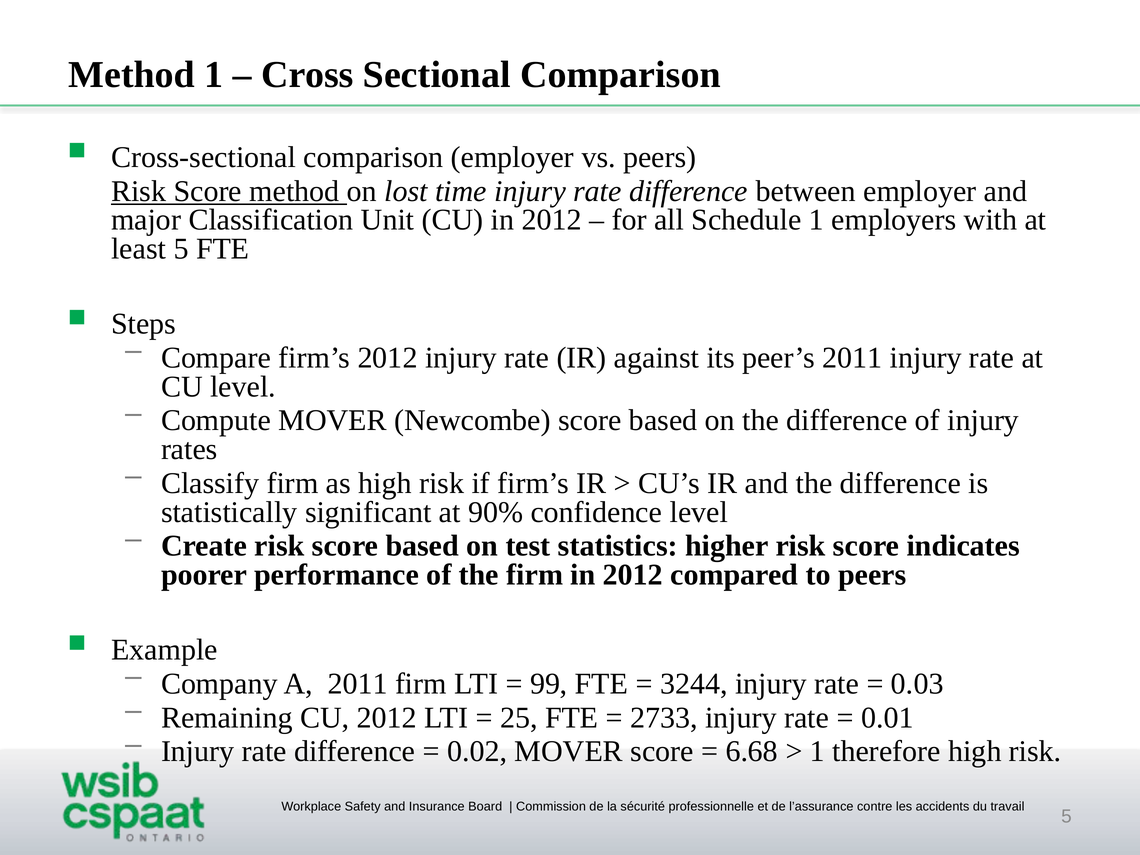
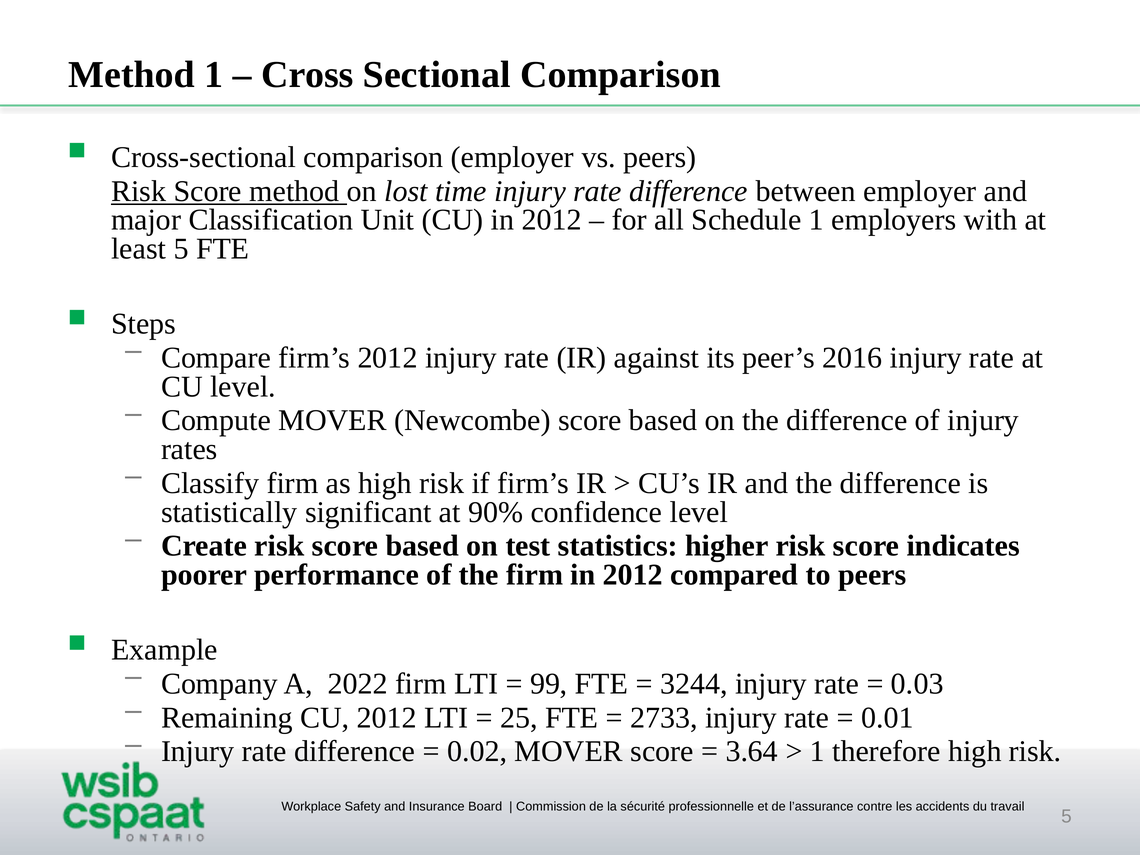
peer’s 2011: 2011 -> 2016 (852, 358)
A 2011: 2011 -> 2022 (358, 684)
6.68: 6.68 -> 3.64 (752, 752)
